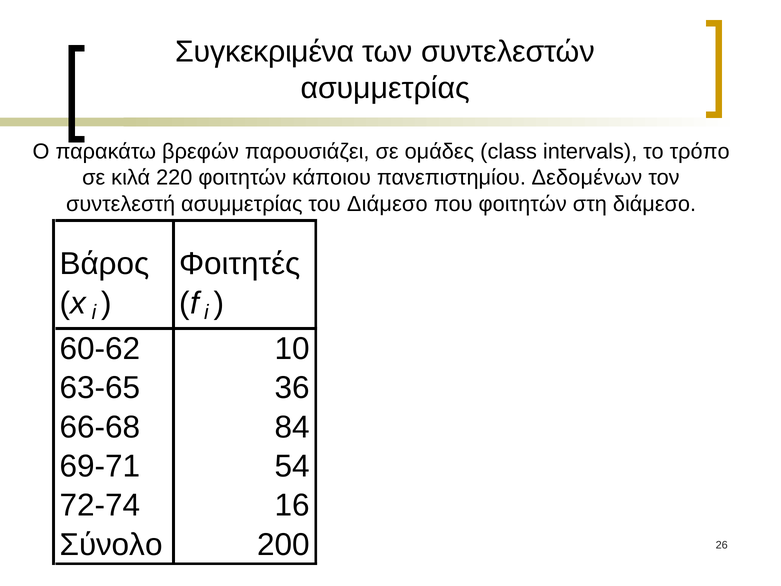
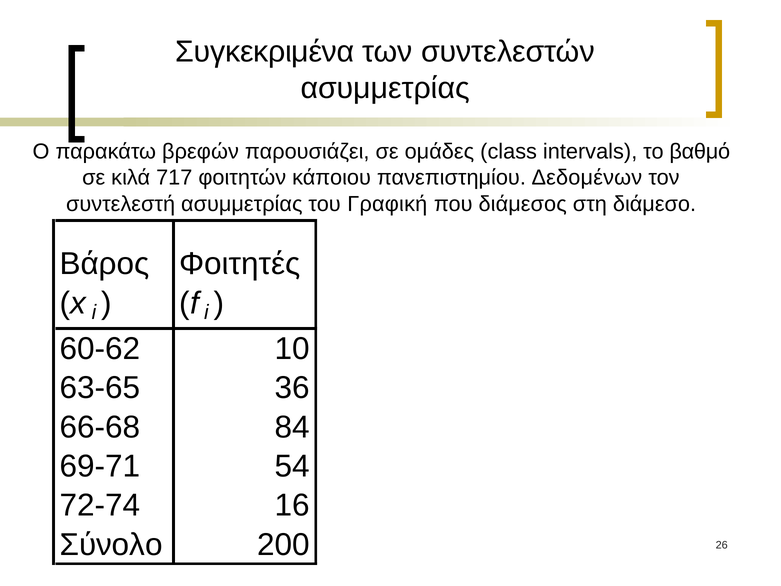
τρόπο: τρόπο -> βαθμό (700, 152)
220: 220 -> 717 (174, 178)
του Διάμεσο: Διάμεσο -> Γραφική (387, 204)
που φοιτητών: φοιτητών -> διάμεσος (523, 204)
